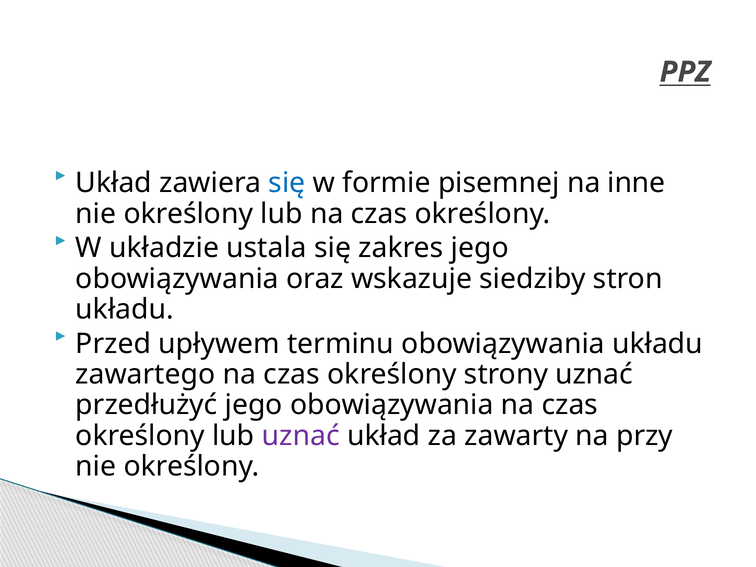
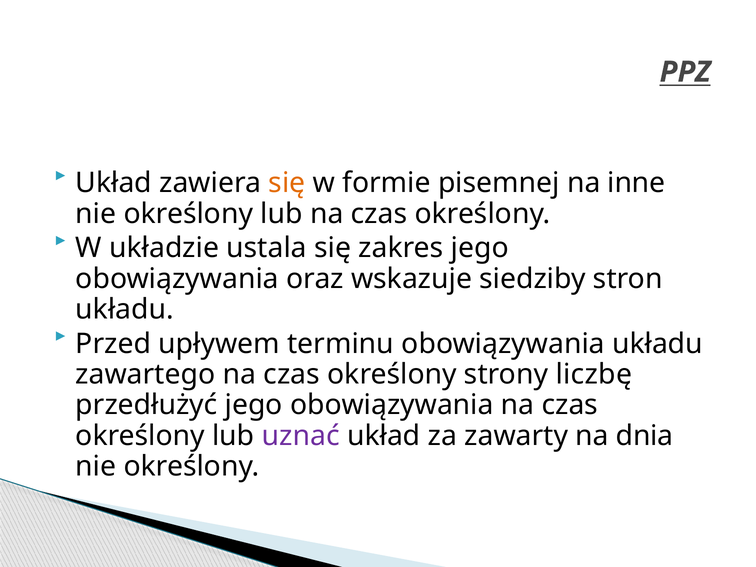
się colour: blue -> orange (287, 183)
strony uznać: uznać -> liczbę (594, 374)
przy: przy -> dnia (645, 436)
